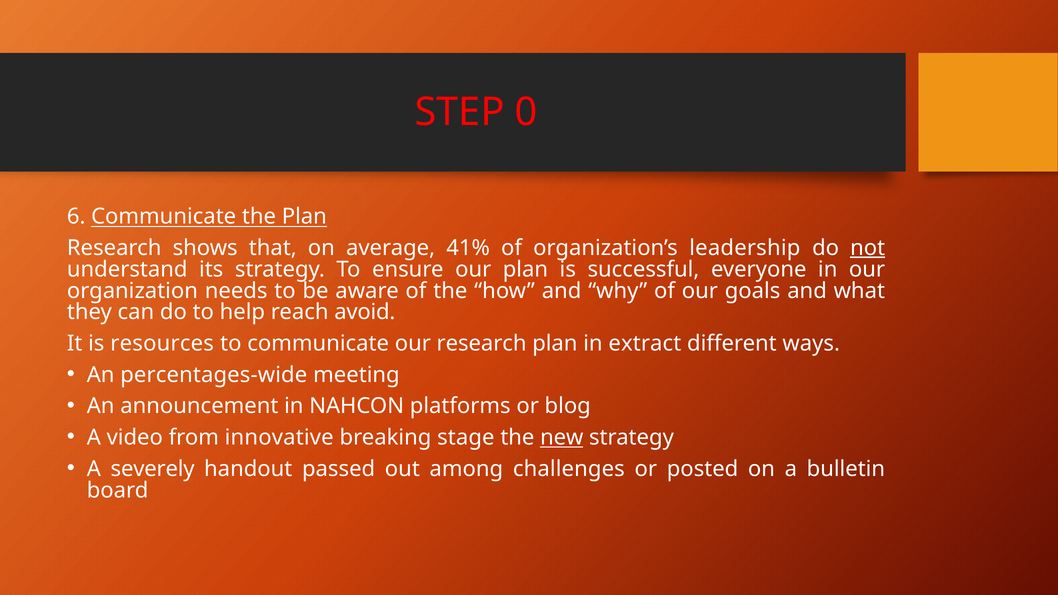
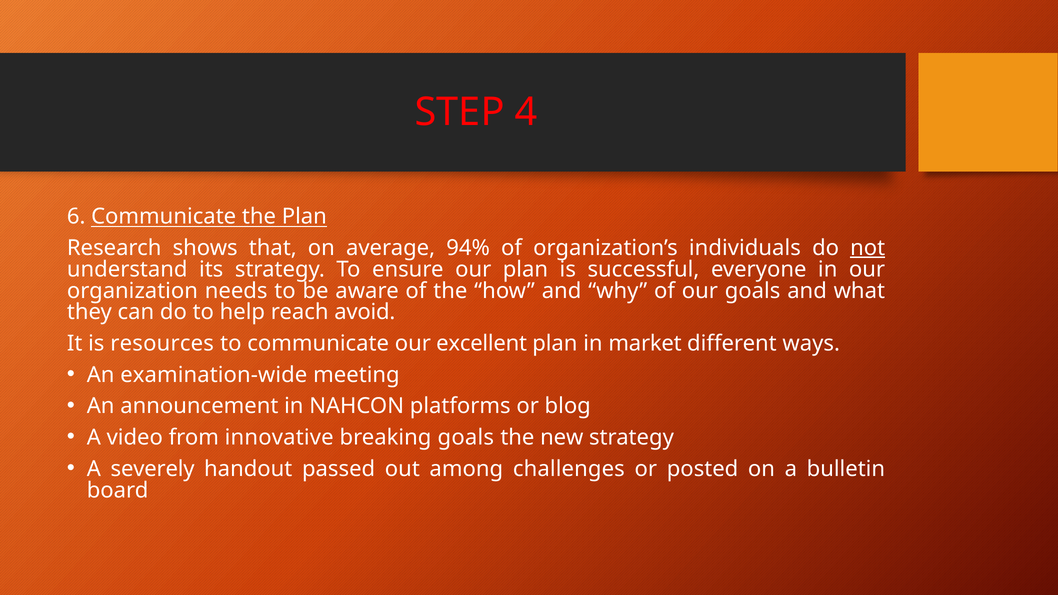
0: 0 -> 4 (526, 112)
41%: 41% -> 94% (468, 248)
leadership: leadership -> individuals (745, 248)
our research: research -> excellent (482, 344)
extract: extract -> market (645, 344)
percentages-wide: percentages-wide -> examination-wide (214, 375)
breaking stage: stage -> goals (466, 438)
new underline: present -> none (562, 438)
